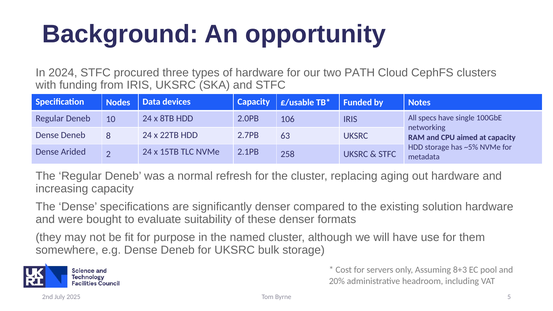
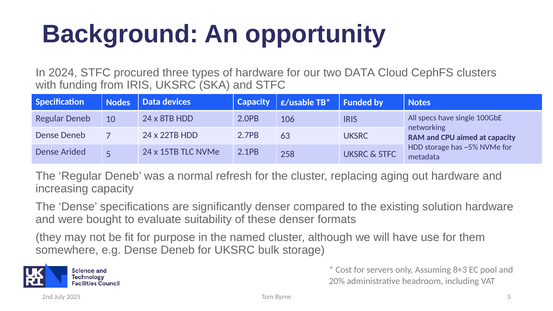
two PATH: PATH -> DATA (360, 73)
8: 8 -> 7 (108, 136)
Arided 2: 2 -> 5 (108, 154)
